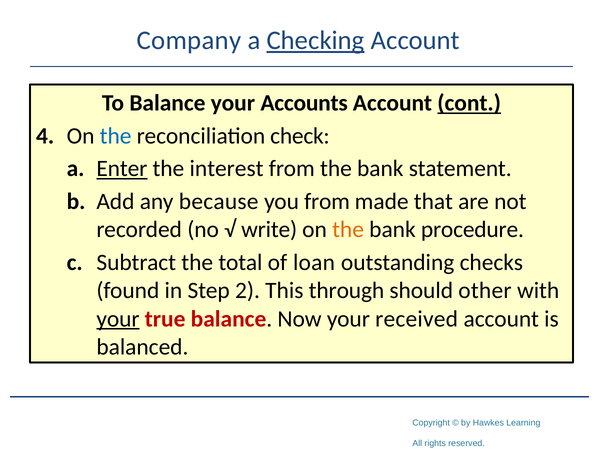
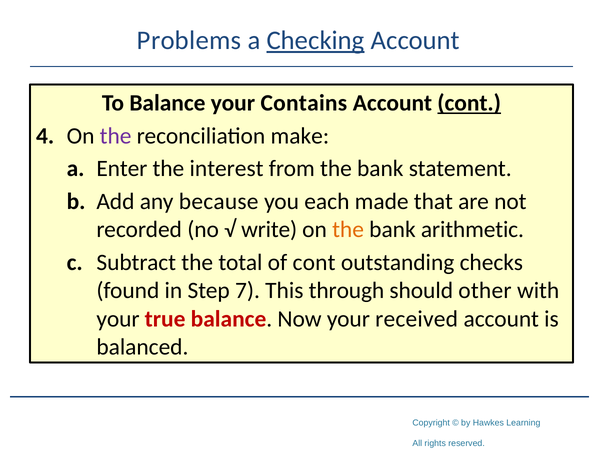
Company: Company -> Problems (189, 41)
Accounts: Accounts -> Contains (304, 103)
the colour: blue -> purple (116, 136)
check: check -> make (300, 136)
Enter underline: present -> none (122, 169)
you from: from -> each (327, 202)
procedure: procedure -> arithmetic (472, 230)
of loan: loan -> cont (314, 263)
2: 2 -> 7 (247, 291)
your underline: present -> none (118, 319)
